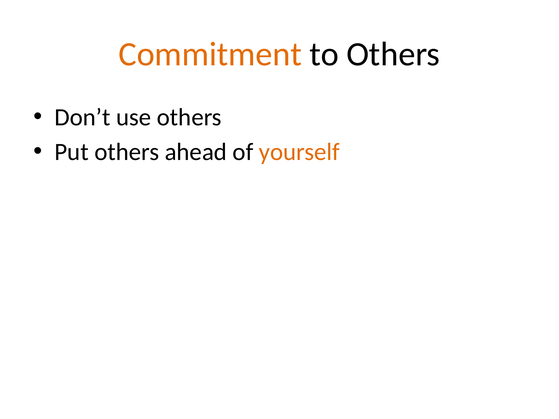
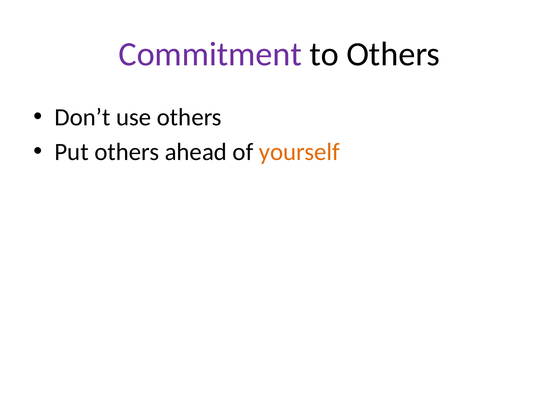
Commitment colour: orange -> purple (210, 54)
